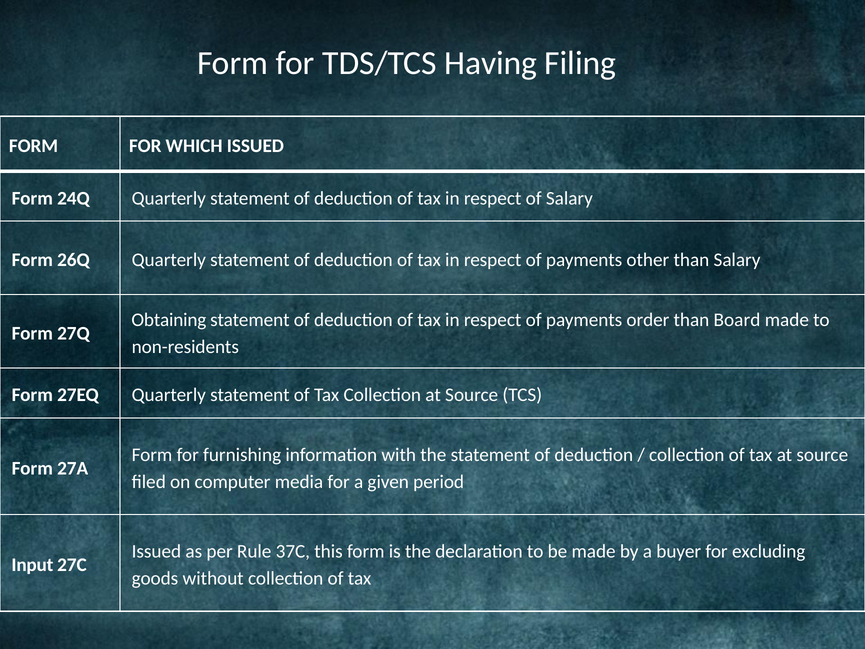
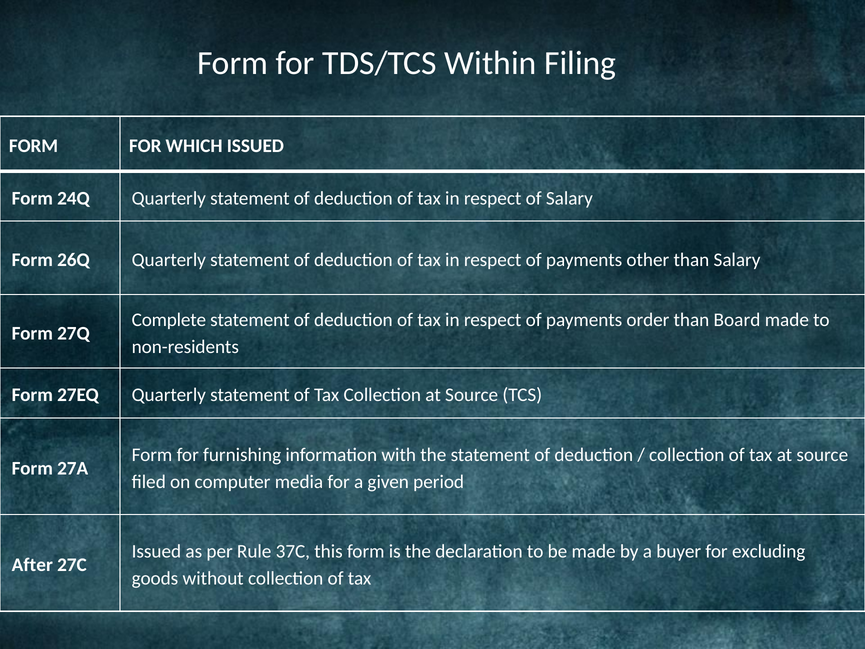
Having: Having -> Within (490, 63)
Obtaining: Obtaining -> Complete (169, 320)
Input: Input -> After (32, 565)
